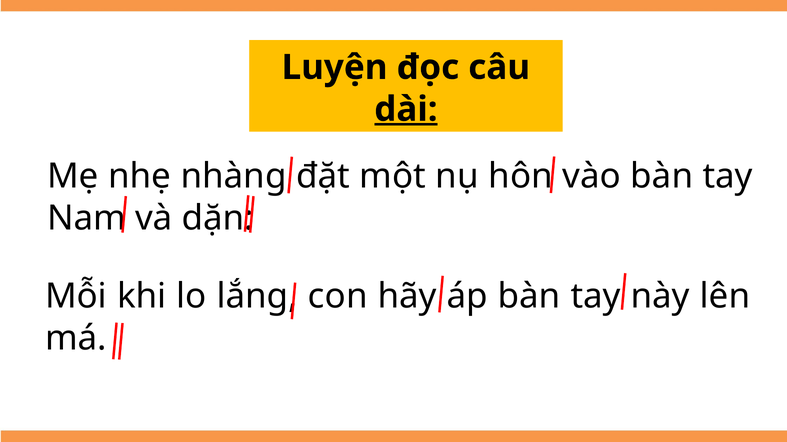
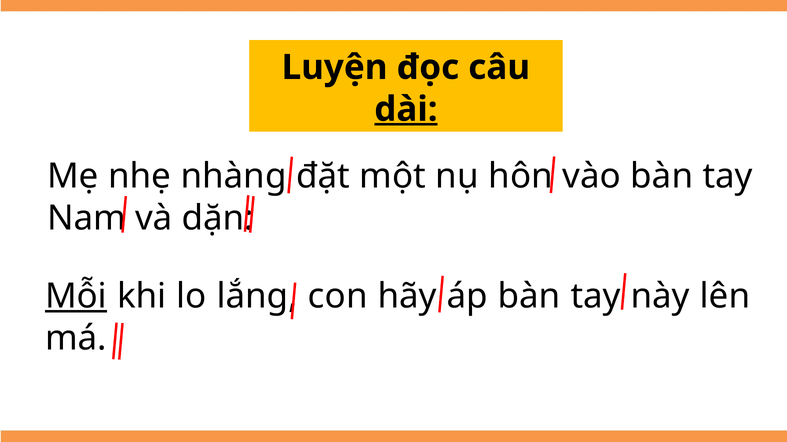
Mỗi underline: none -> present (76, 297)
